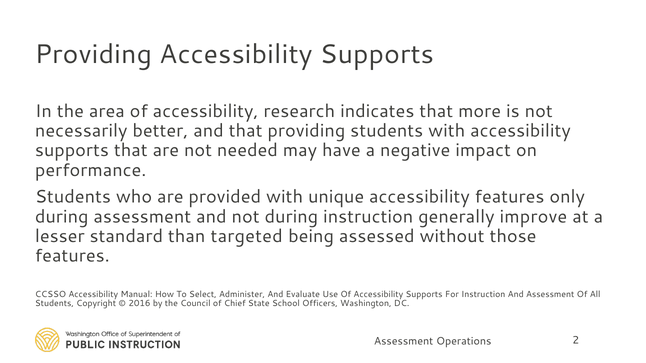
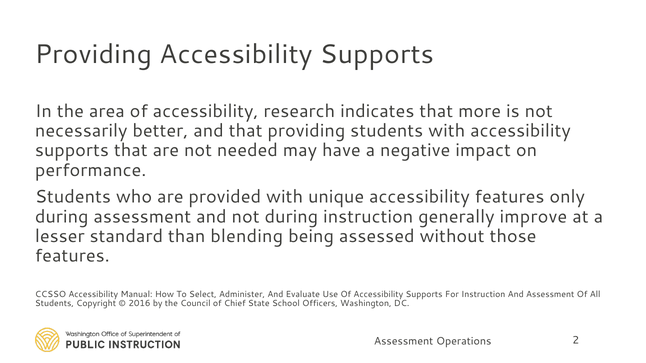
targeted: targeted -> blending (247, 236)
